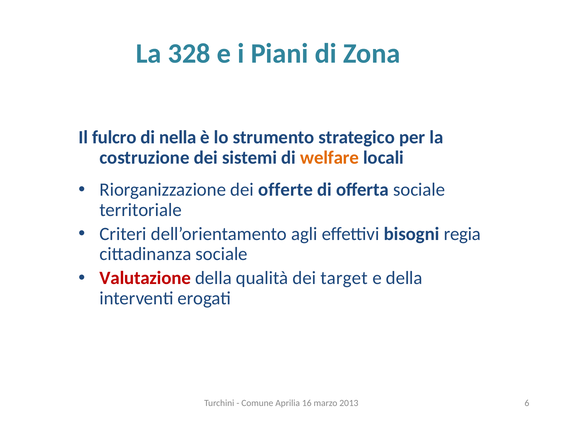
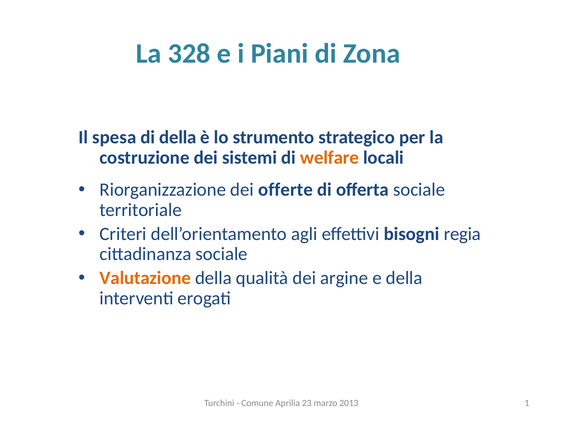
fulcro: fulcro -> spesa (114, 137)
di nella: nella -> della (178, 137)
Valutazione colour: red -> orange (145, 278)
target: target -> argine (344, 278)
16: 16 -> 23 (307, 403)
6: 6 -> 1 (527, 403)
